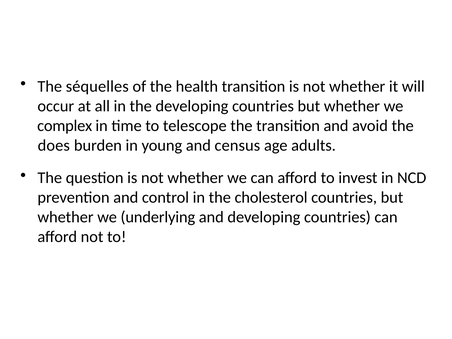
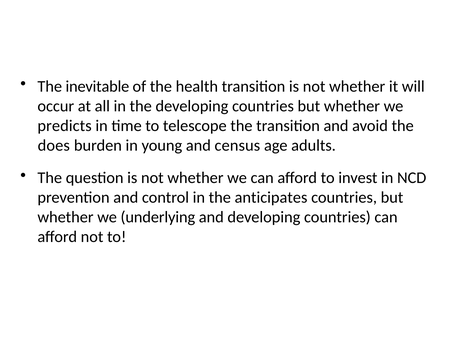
séquelles: séquelles -> inevitable (97, 87)
complex: complex -> predicts (65, 126)
cholesterol: cholesterol -> anticipates (271, 198)
